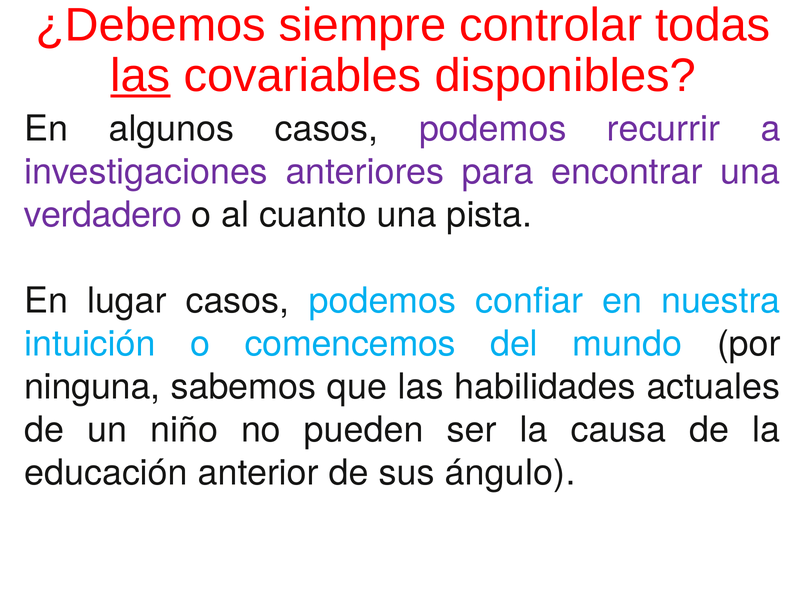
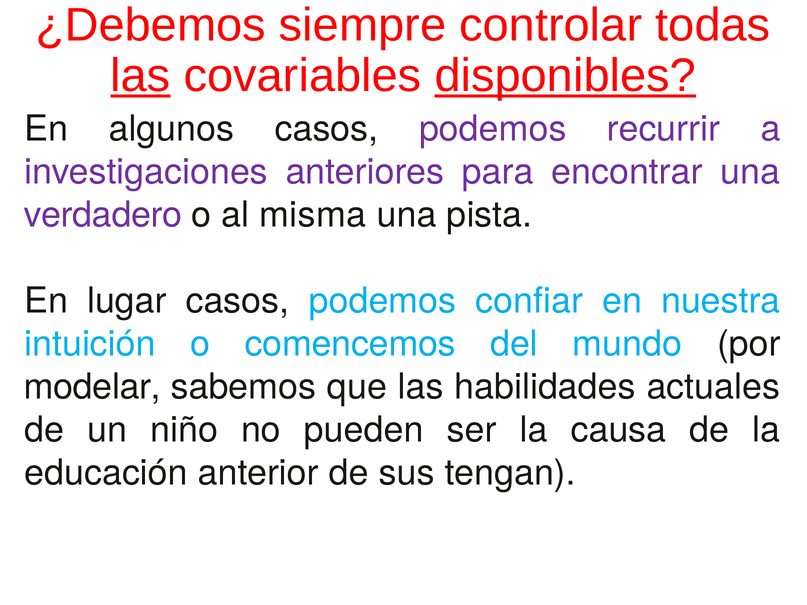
disponibles underline: none -> present (565, 76)
cuanto: cuanto -> misma (313, 215)
ninguna: ninguna -> modelar (92, 387)
ángulo: ángulo -> tengan (510, 473)
